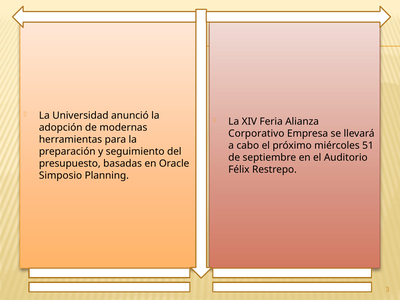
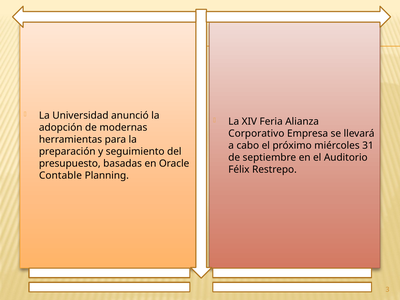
51: 51 -> 31 (368, 146)
Simposio: Simposio -> Contable (60, 176)
